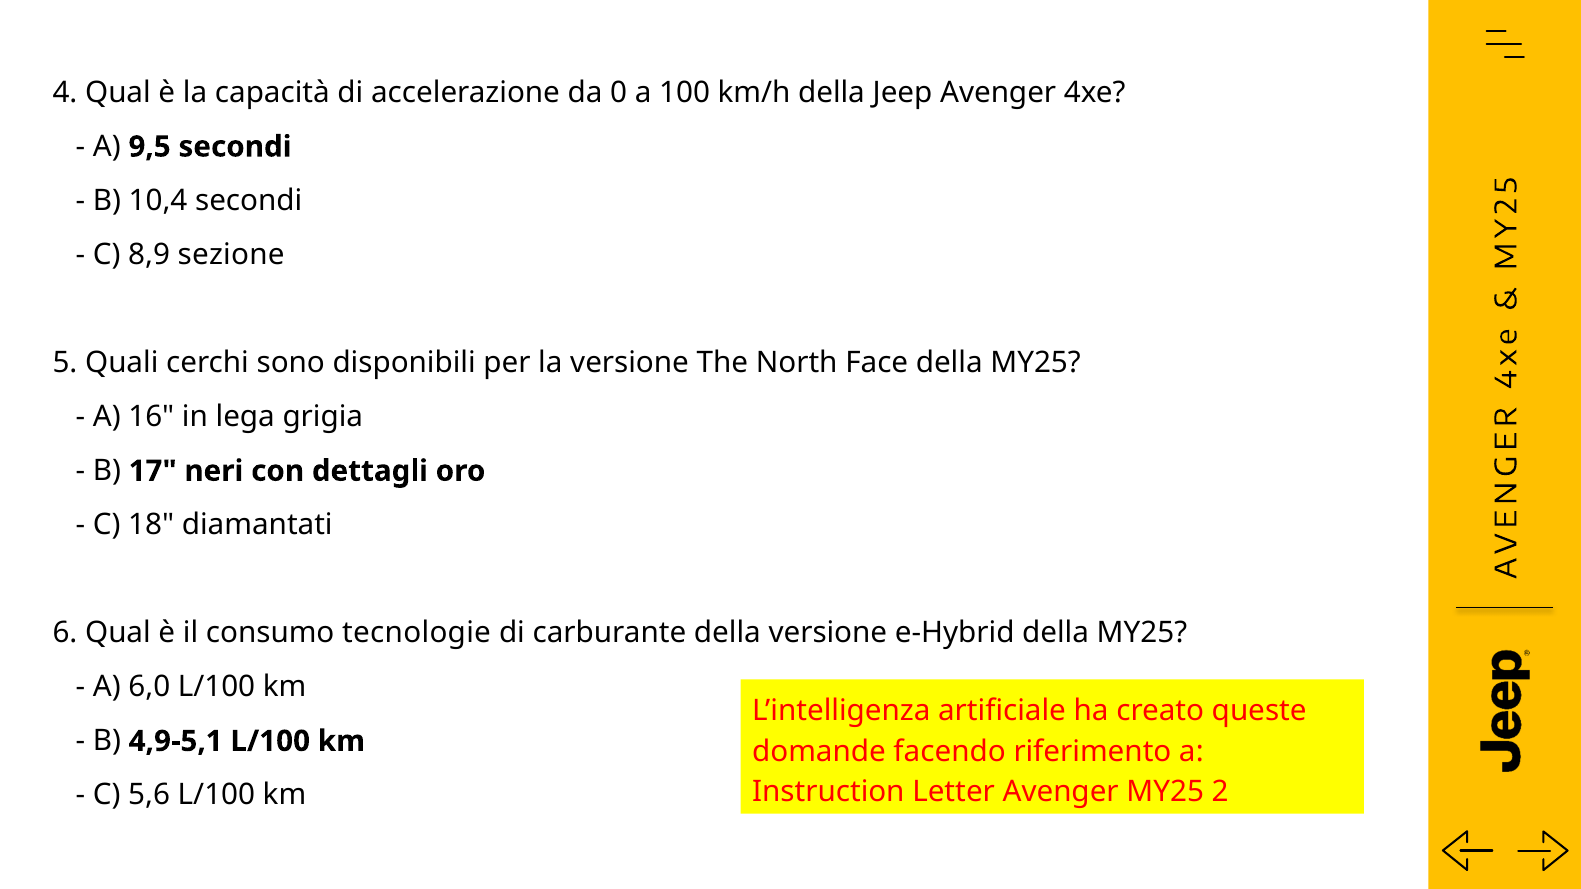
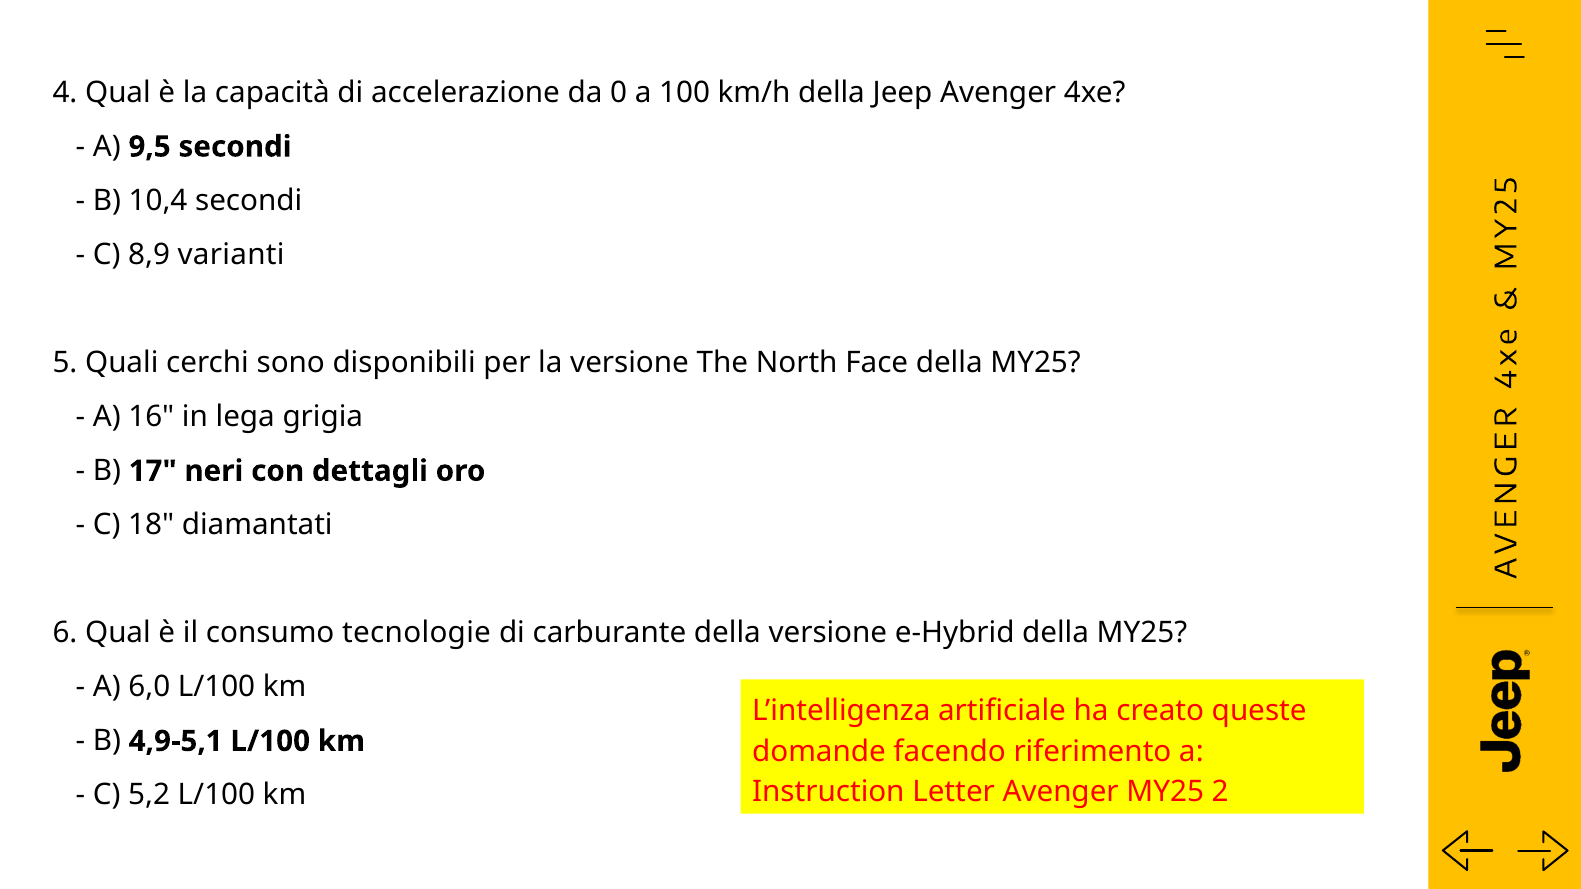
sezione: sezione -> varianti (231, 255)
5,6: 5,6 -> 5,2 (149, 795)
